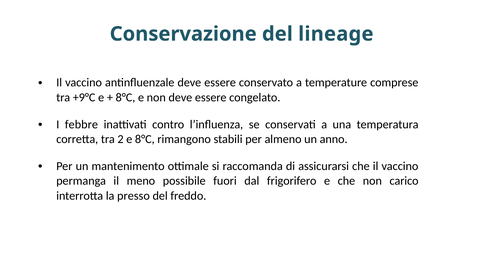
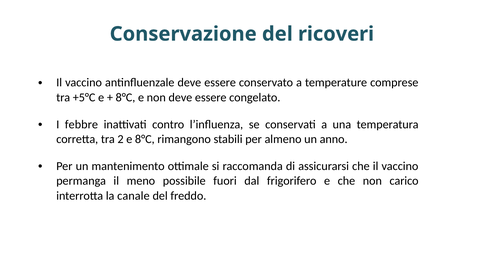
lineage: lineage -> ricoveri (336, 34)
+9°C: +9°C -> +5°C (84, 97)
presso: presso -> canale (133, 195)
